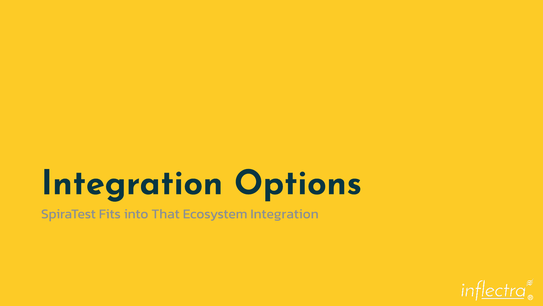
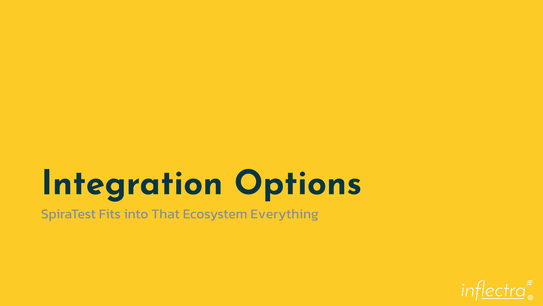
Ecosystem Integration: Integration -> Everything (285, 214)
